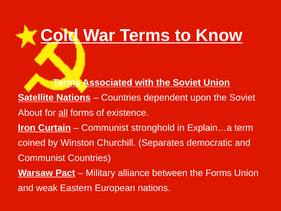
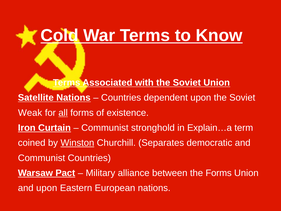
About: About -> Weak (30, 113)
Winston underline: none -> present (77, 143)
and weak: weak -> upon (47, 188)
